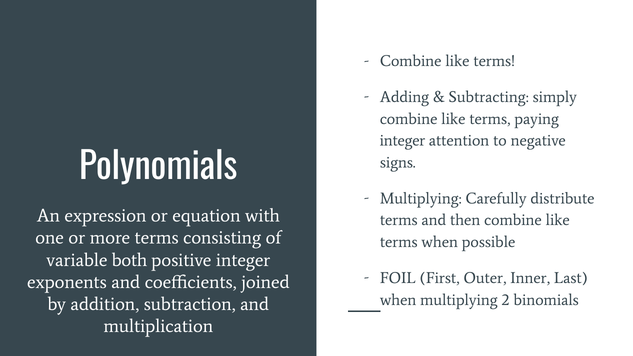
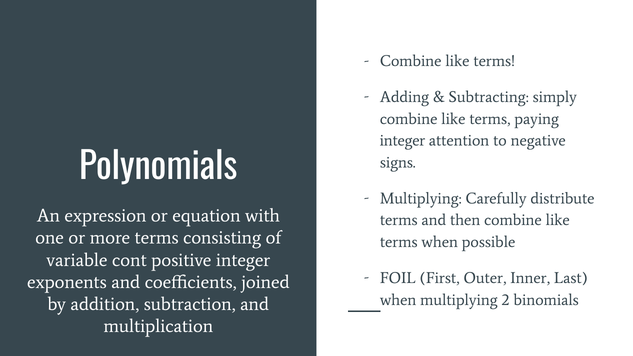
both: both -> cont (129, 260)
